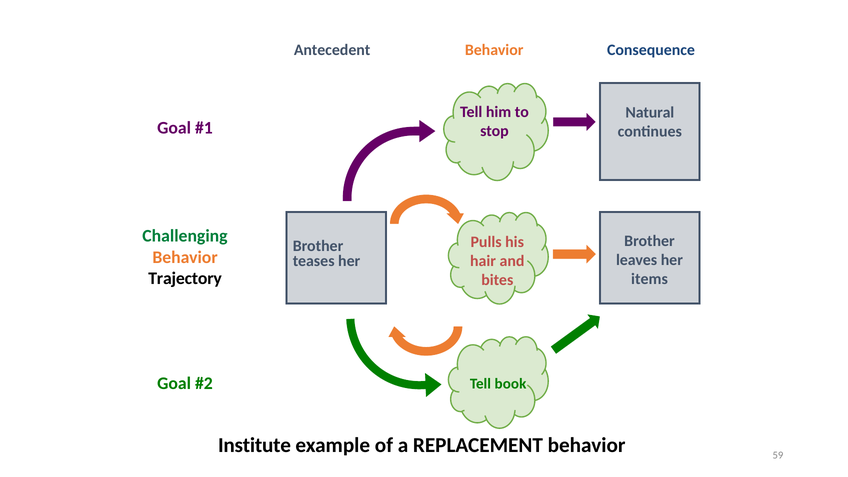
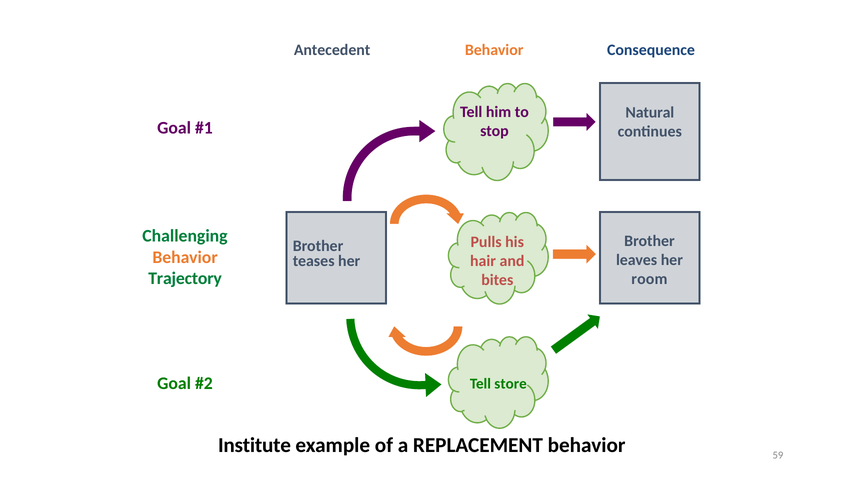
Trajectory colour: black -> green (185, 279)
items: items -> room (649, 279)
book: book -> store (511, 384)
